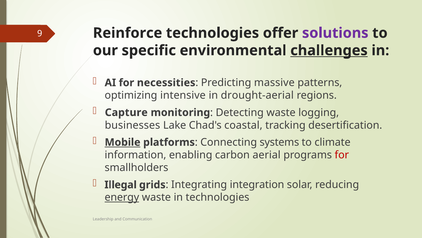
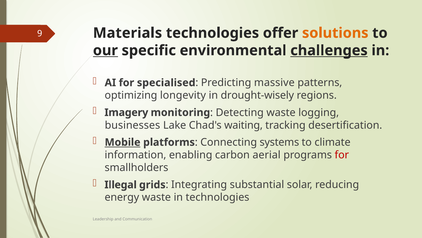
Reinforce: Reinforce -> Materials (128, 33)
solutions colour: purple -> orange (335, 33)
our underline: none -> present (105, 50)
necessities: necessities -> specialised (166, 83)
intensive: intensive -> longevity (183, 95)
drought-aerial: drought-aerial -> drought-wisely (257, 95)
Capture: Capture -> Imagery (126, 112)
coastal: coastal -> waiting (243, 125)
integration: integration -> substantial (257, 184)
energy underline: present -> none (122, 197)
